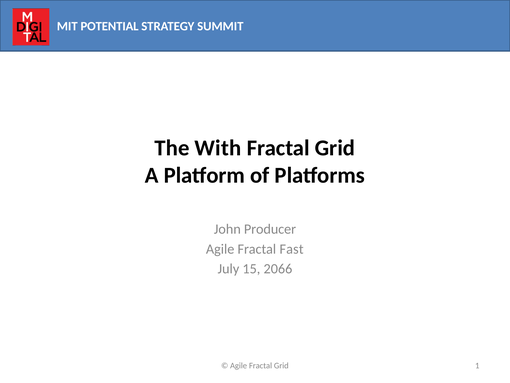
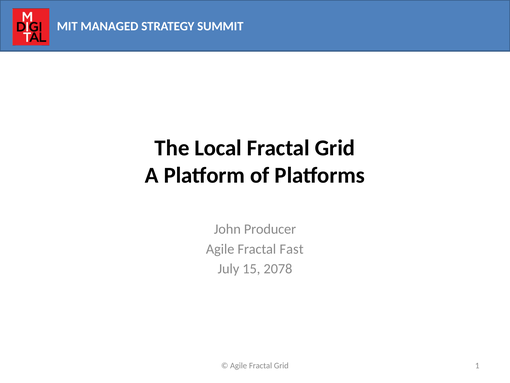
POTENTIAL: POTENTIAL -> MANAGED (109, 26)
With: With -> Local (218, 148)
2066: 2066 -> 2078 (278, 269)
